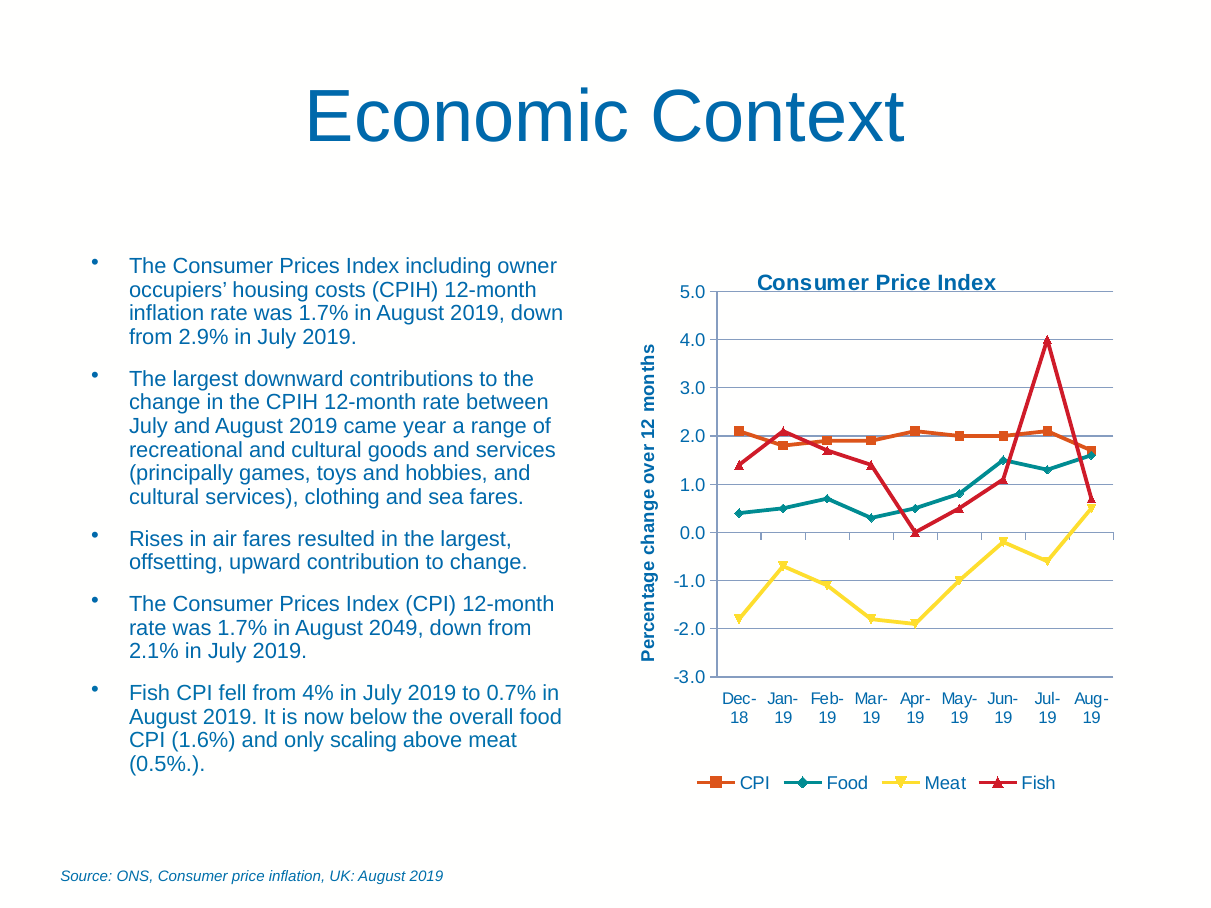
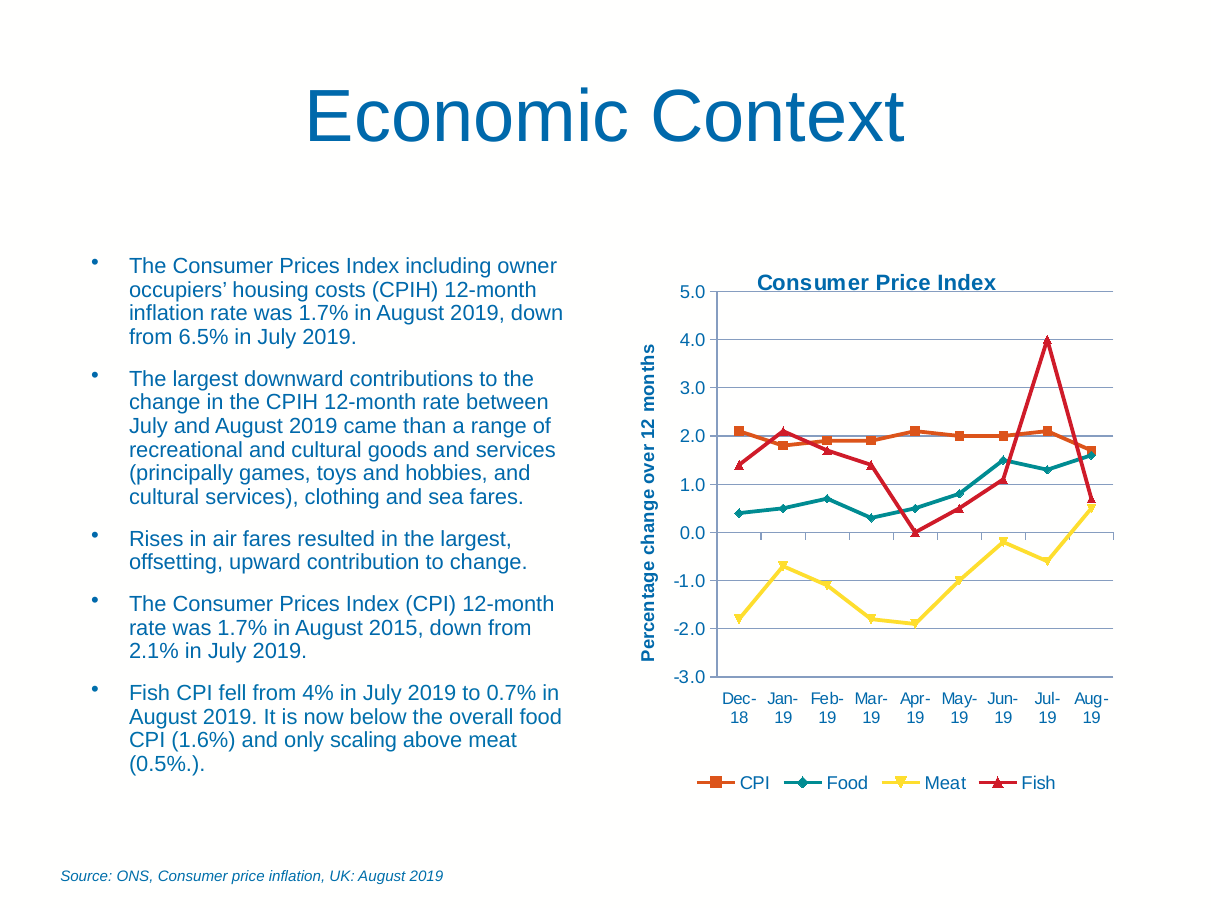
2.9%: 2.9% -> 6.5% (204, 337)
year: year -> than (425, 426)
2049: 2049 -> 2015 (396, 628)
